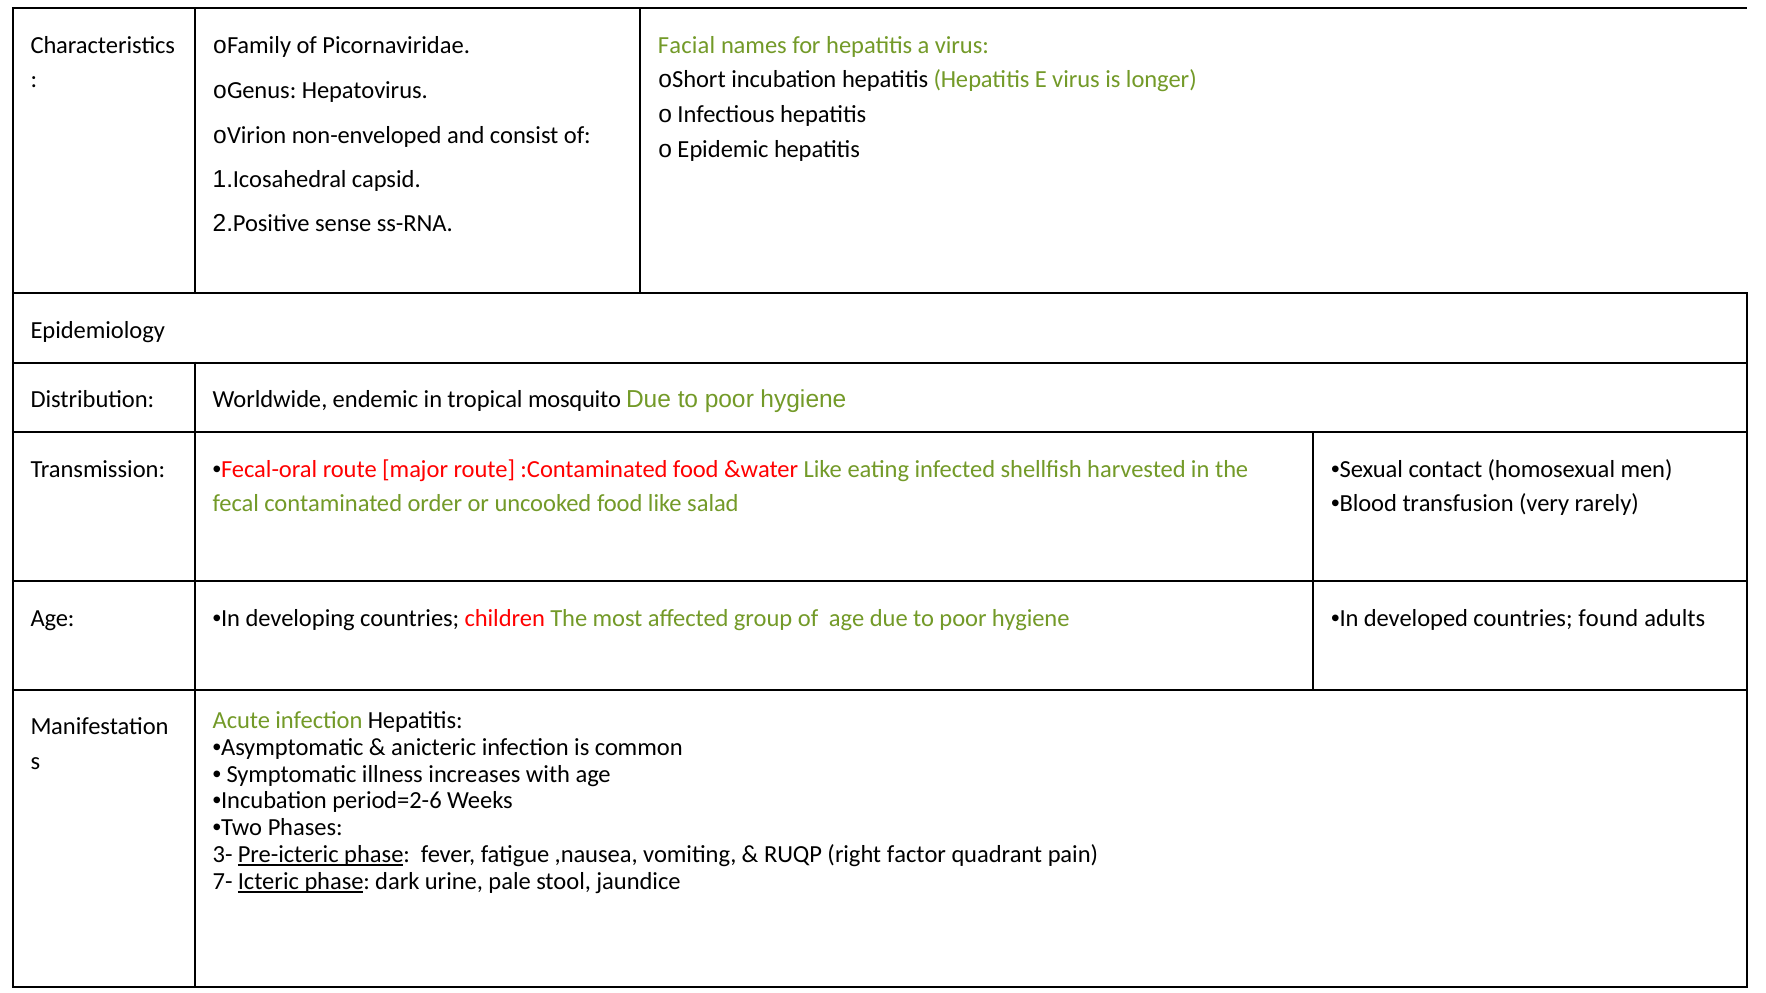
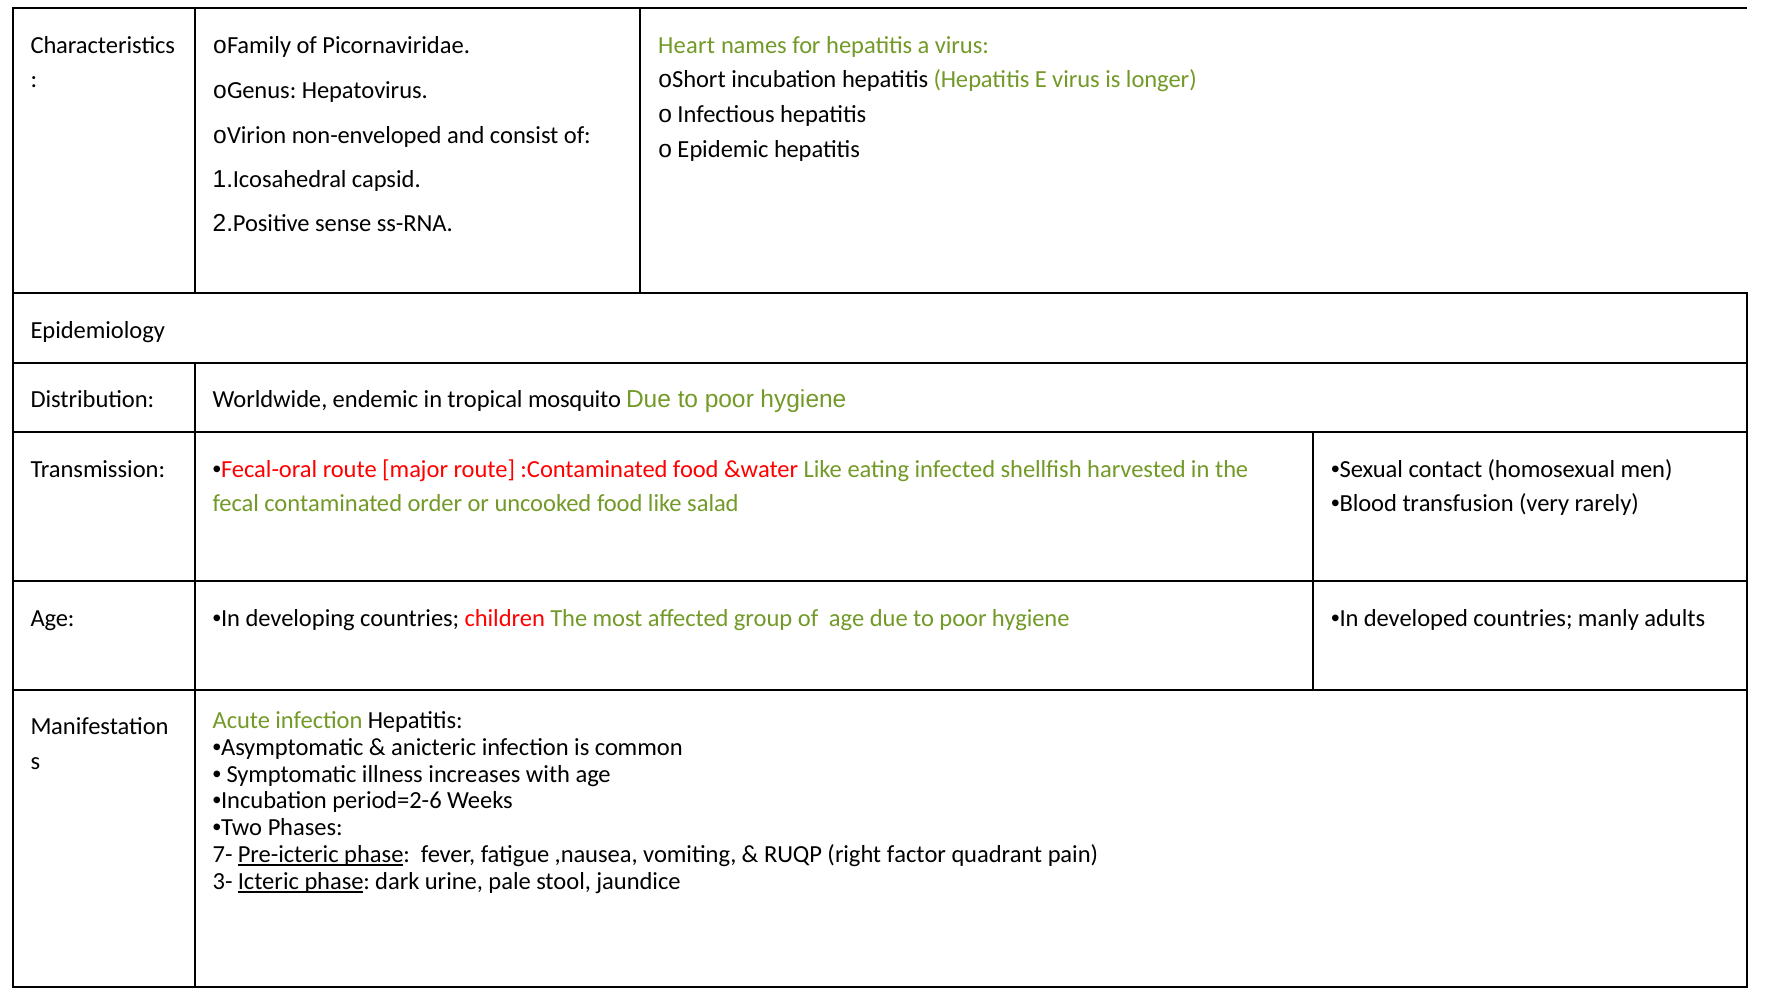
Facial: Facial -> Heart (687, 45)
found: found -> manly (1608, 618)
3-: 3- -> 7- (223, 855)
7-: 7- -> 3- (223, 881)
